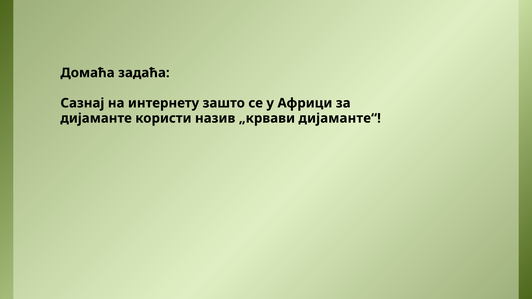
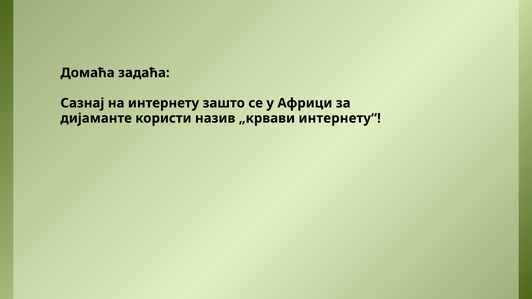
дијаманте“: дијаманте“ -> интернету“ (340, 118)
